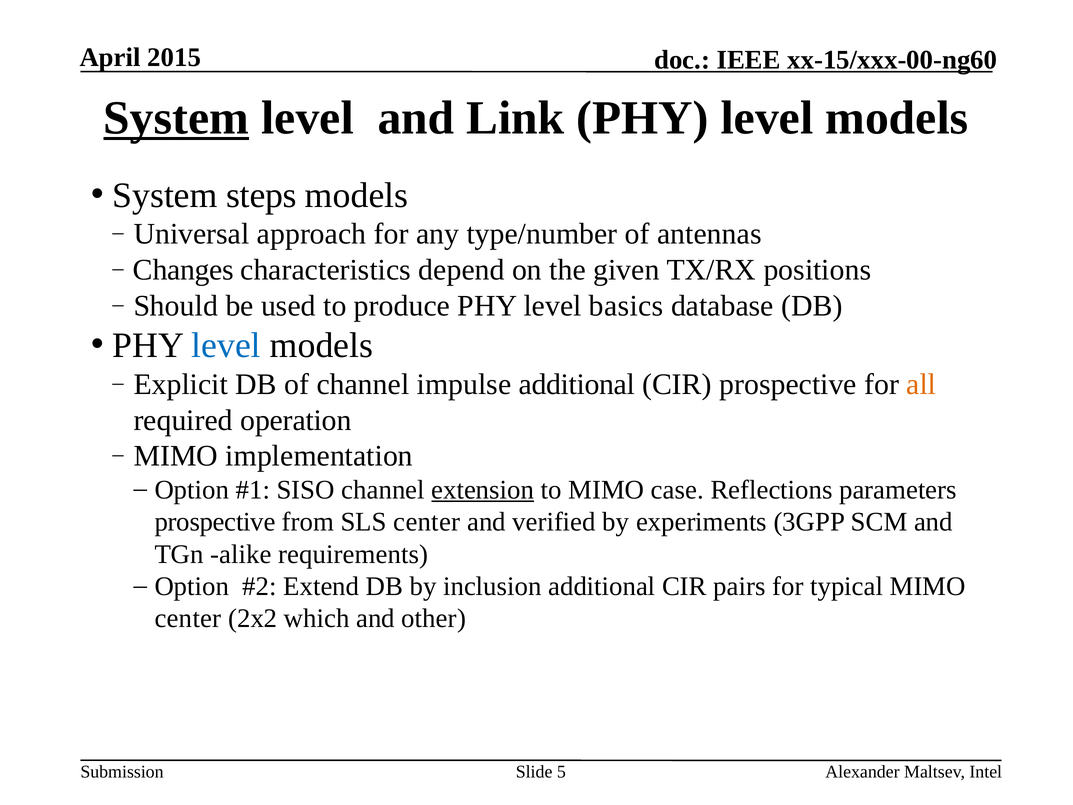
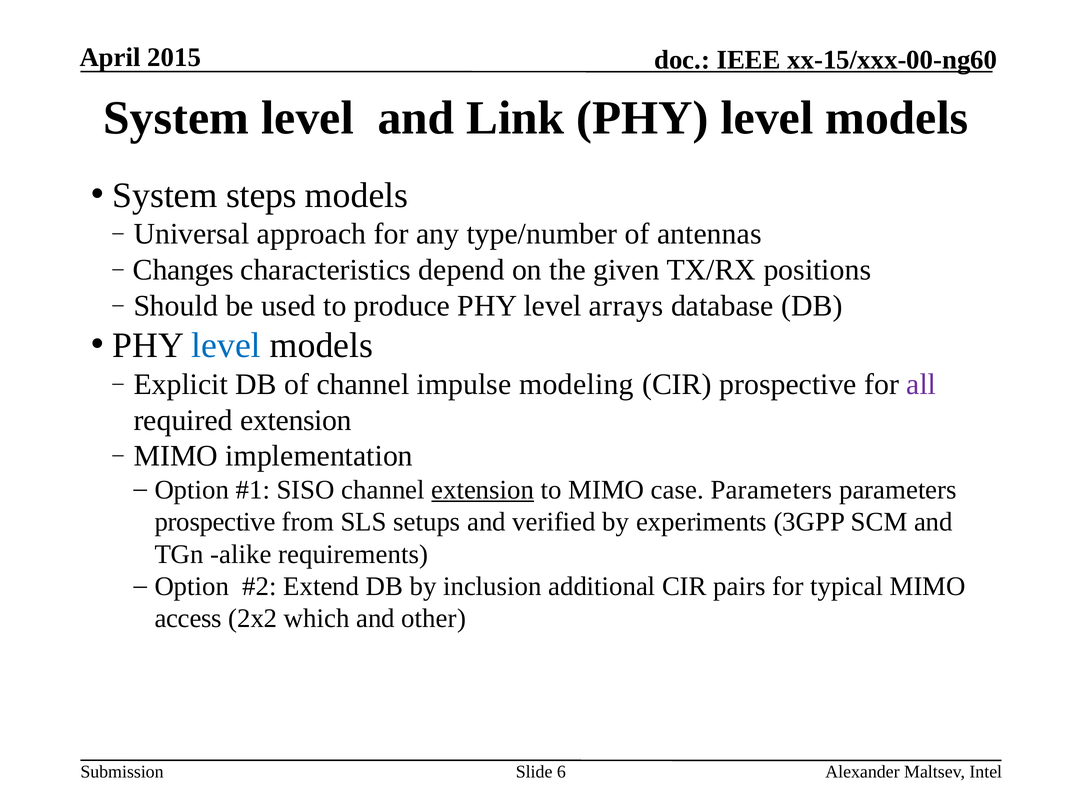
System underline: present -> none (176, 118)
basics: basics -> arrays (626, 306)
impulse additional: additional -> modeling (577, 384)
all colour: orange -> purple (921, 384)
required operation: operation -> extension (296, 420)
case Reflections: Reflections -> Parameters (771, 490)
SLS center: center -> setups (427, 522)
center: center -> access (188, 618)
5: 5 -> 6 (561, 772)
